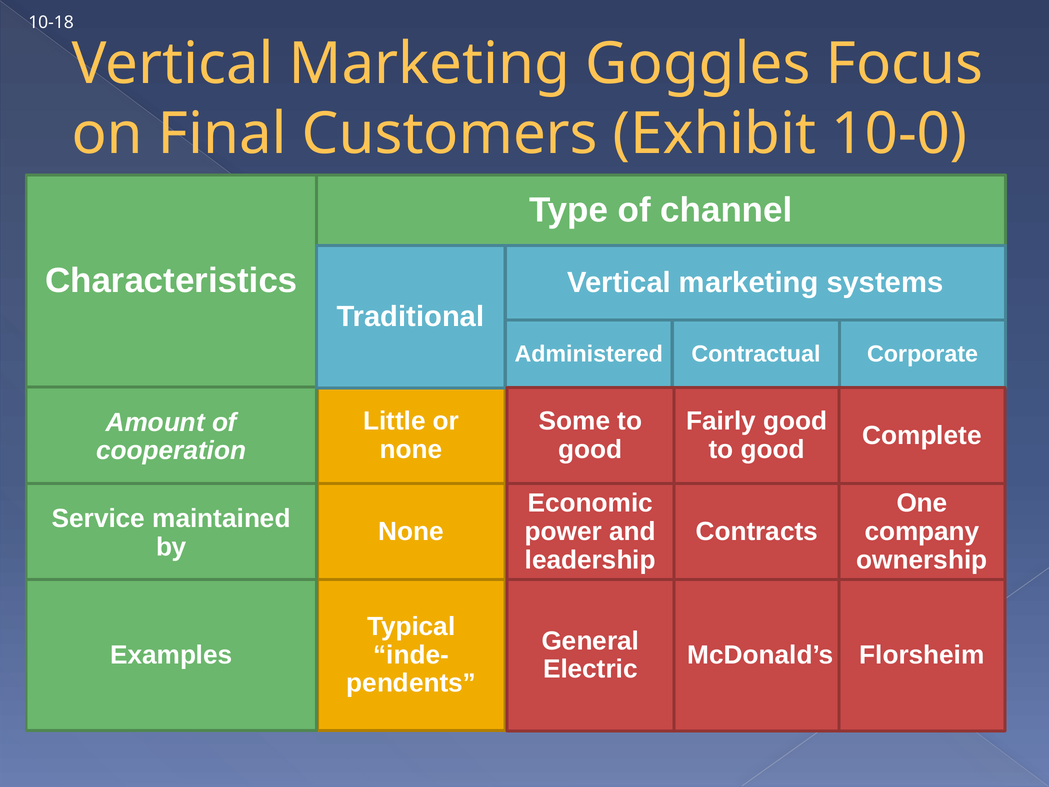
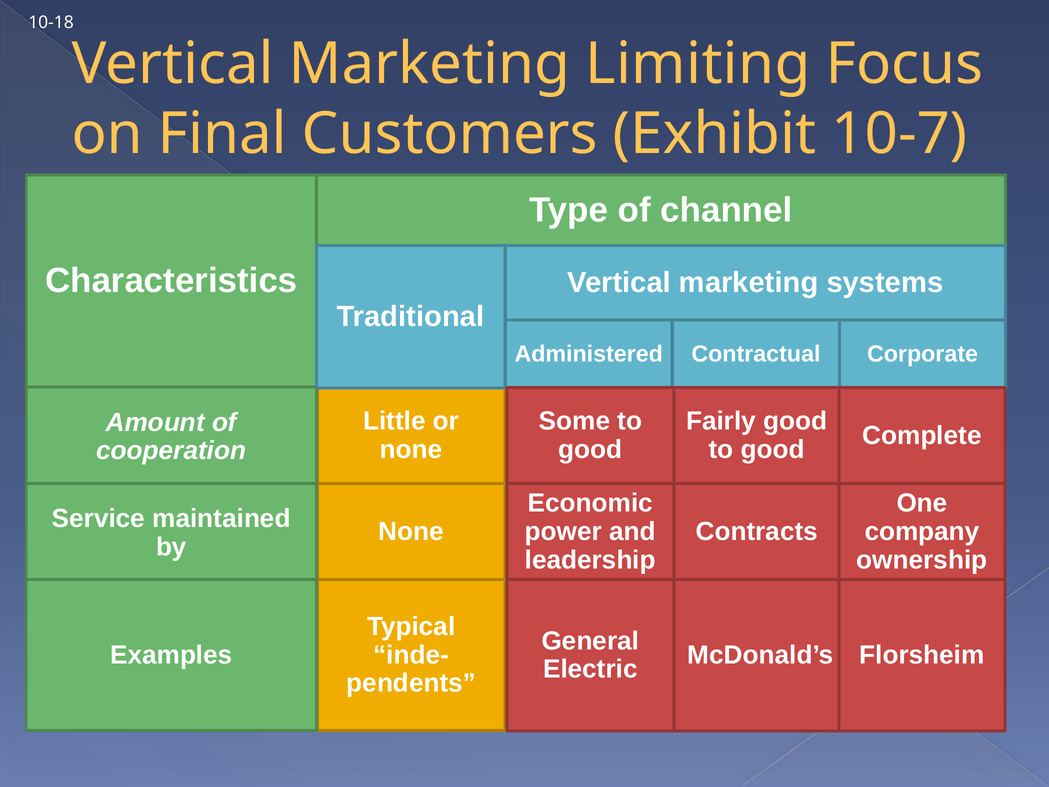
Goggles: Goggles -> Limiting (698, 64)
10-0: 10-0 -> 10-7 (899, 134)
